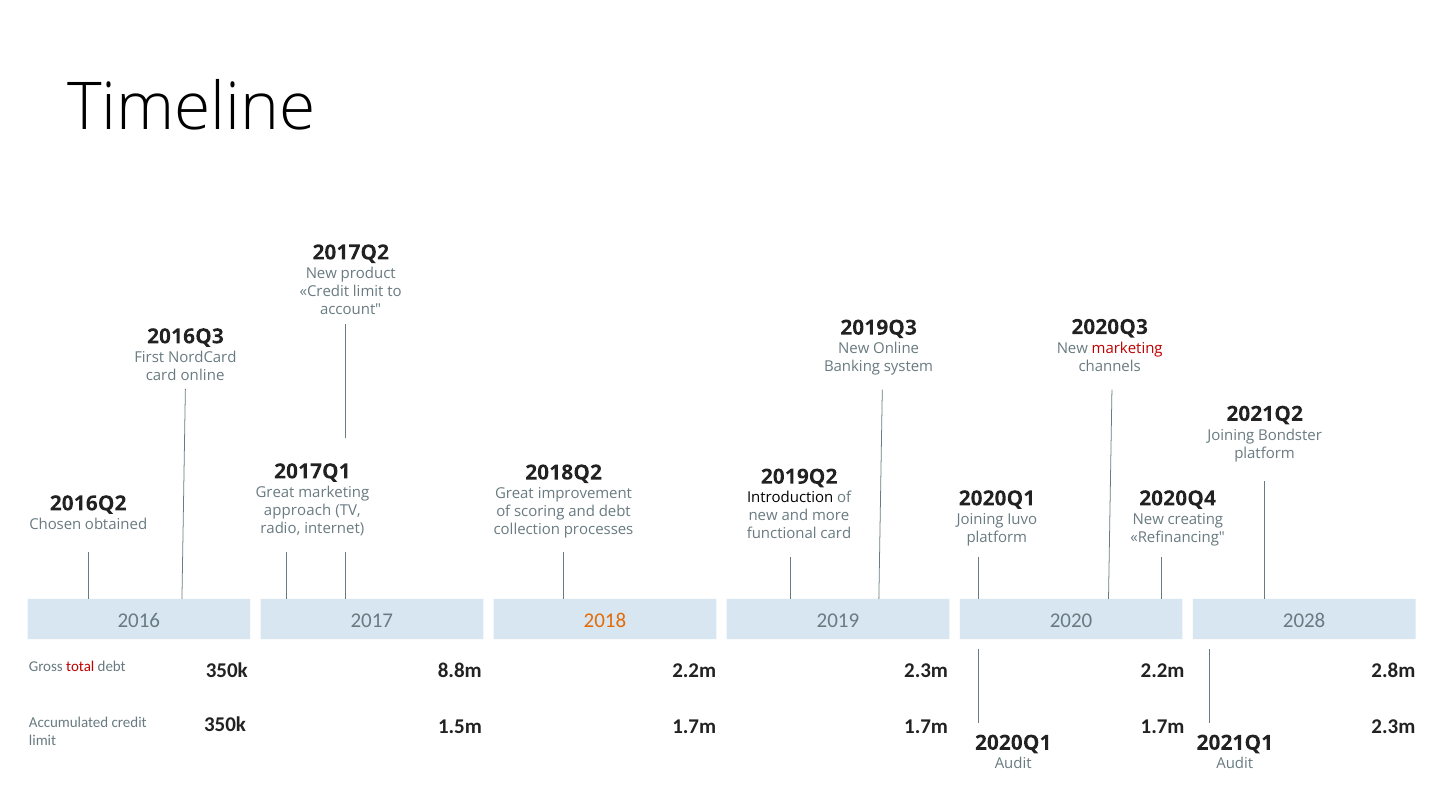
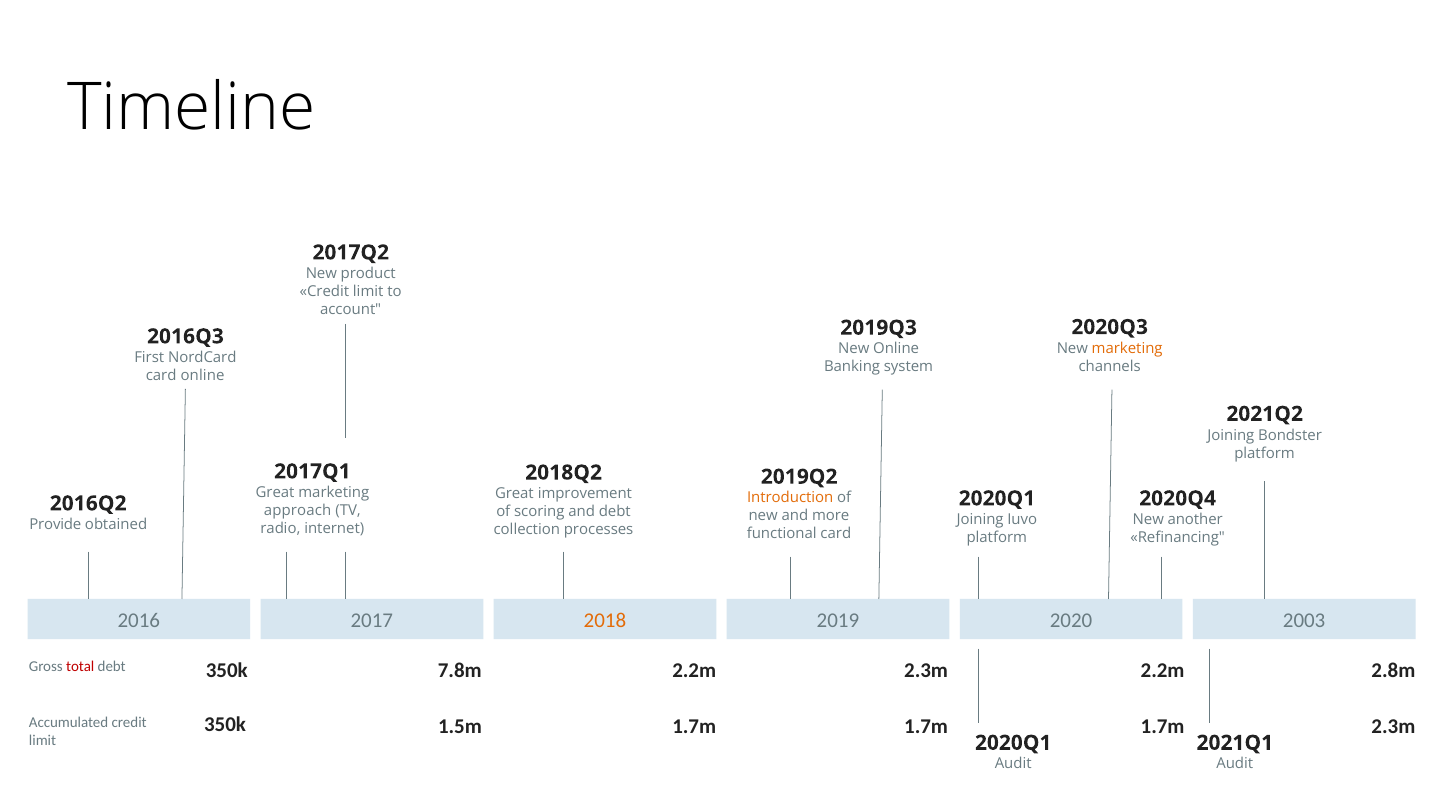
marketing colour: red -> orange (1127, 348)
Introduction colour: black -> orange (790, 498)
creating: creating -> another (1195, 520)
Chosen: Chosen -> Provide (55, 525)
2028: 2028 -> 2003 (1304, 621)
8.8m: 8.8m -> 7.8m (460, 671)
